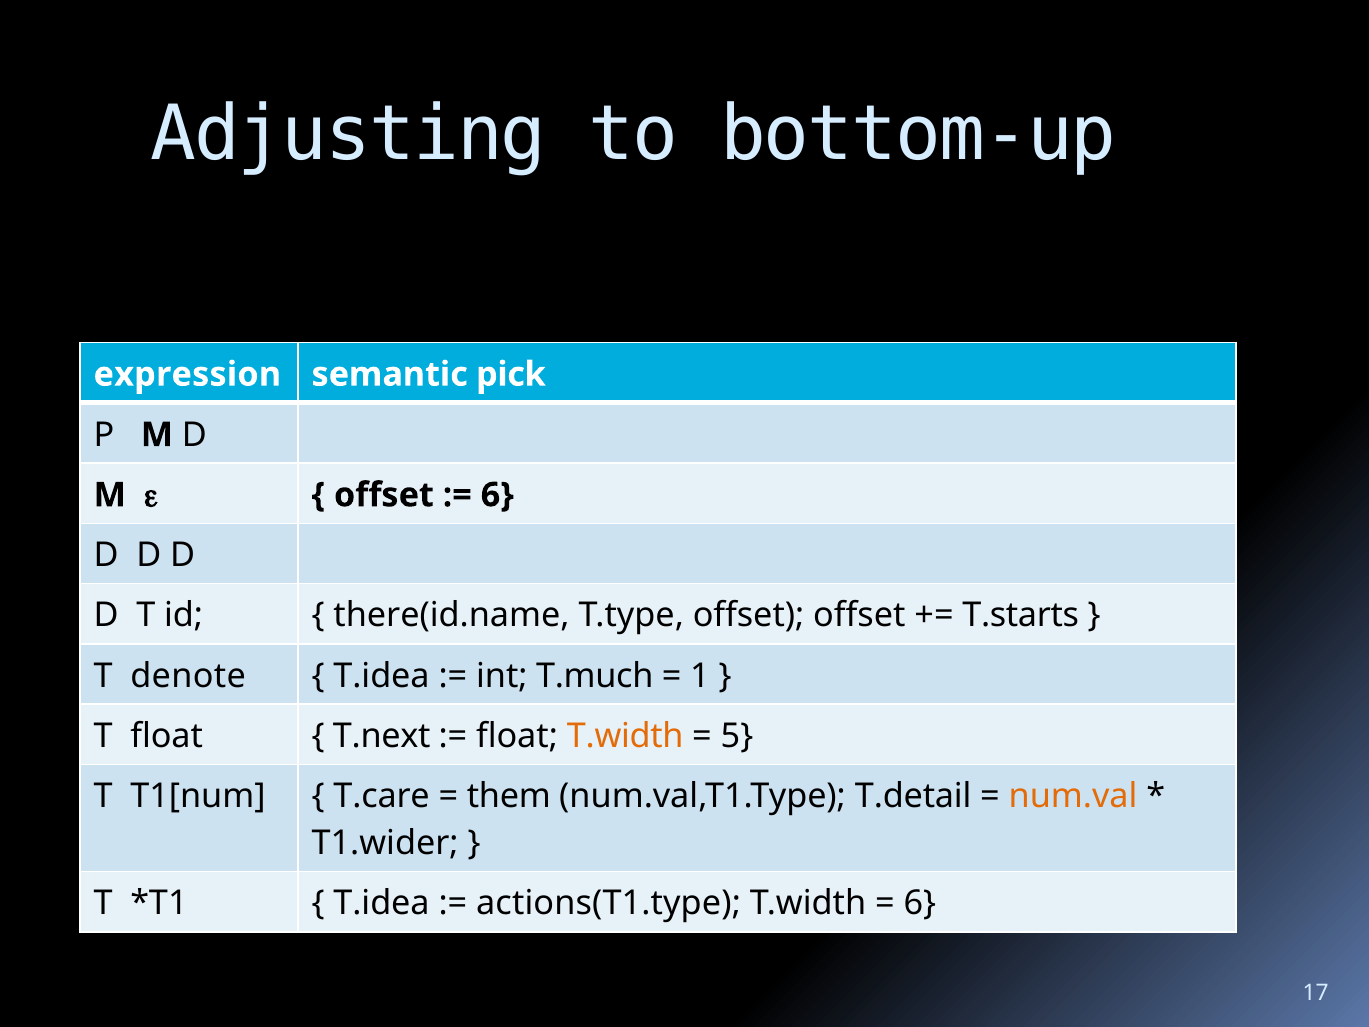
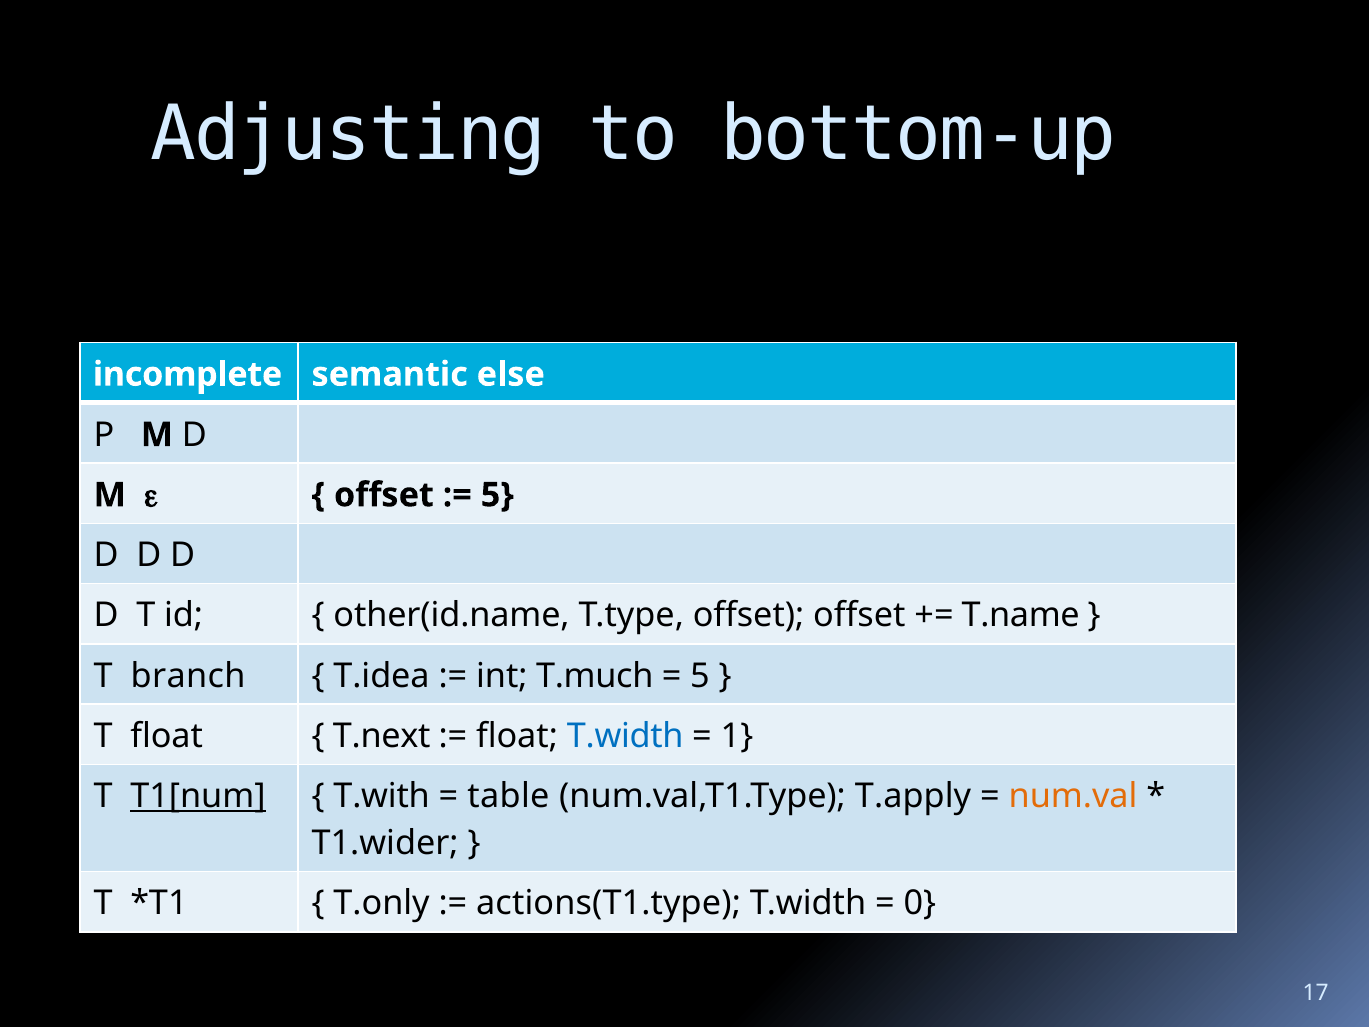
expression: expression -> incomplete (188, 374)
pick: pick -> else (511, 374)
6: 6 -> 5 (497, 495)
there(id.name: there(id.name -> other(id.name (452, 616)
T.starts: T.starts -> T.name (1021, 616)
denote: denote -> branch (188, 676)
1: 1 -> 5 (700, 676)
T.width colour: orange -> blue (625, 736)
5: 5 -> 1 (737, 736)
T1[num underline: none -> present (198, 796)
T.care: T.care -> T.with (382, 796)
them: them -> table (508, 796)
T.detail: T.detail -> T.apply (913, 796)
T.idea: T.idea -> T.only (382, 903)
6: 6 -> 0 (920, 903)
